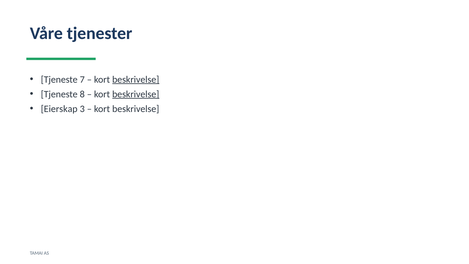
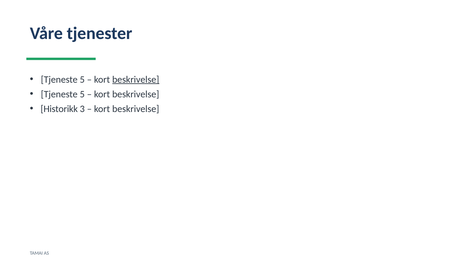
7: 7 -> 5 (82, 79)
8: 8 -> 5 (82, 94)
beskrivelse underline: present -> none (136, 94)
Eierskap: Eierskap -> Historikk (59, 109)
